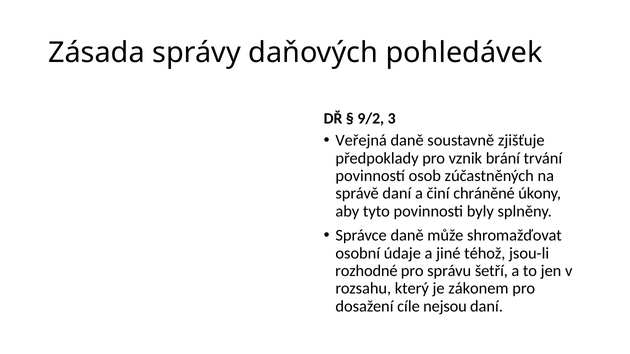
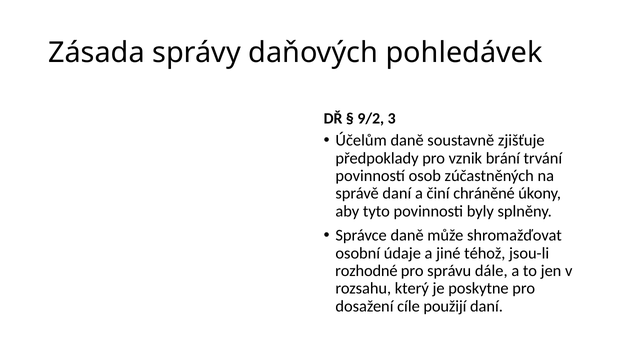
Veřejná: Veřejná -> Účelům (361, 141)
šetří: šetří -> dále (491, 271)
zákonem: zákonem -> poskytne (478, 289)
nejsou: nejsou -> použijí (445, 307)
